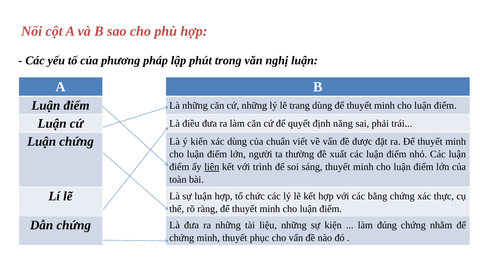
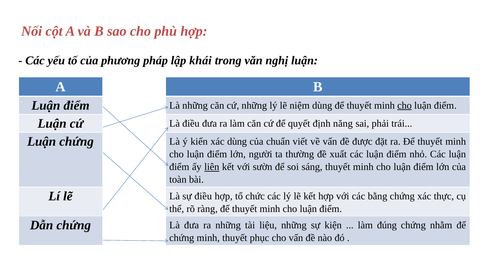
phút: phút -> khái (200, 61)
trang: trang -> niệm (300, 105)
cho underline: none -> present (405, 105)
trình: trình -> sườn (263, 167)
sự luận: luận -> điều (203, 196)
